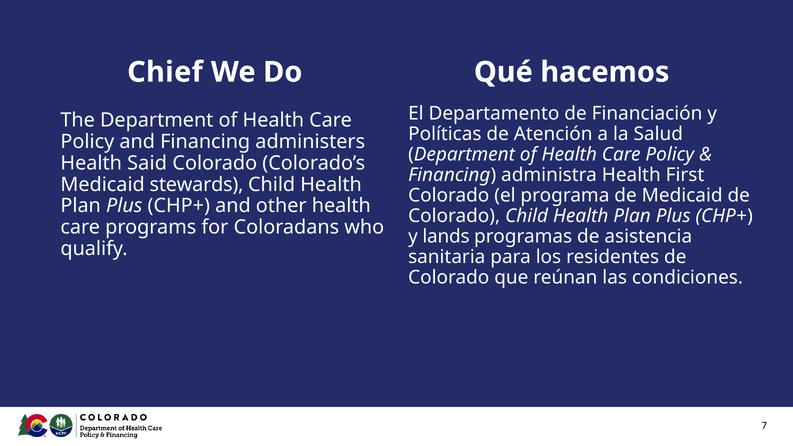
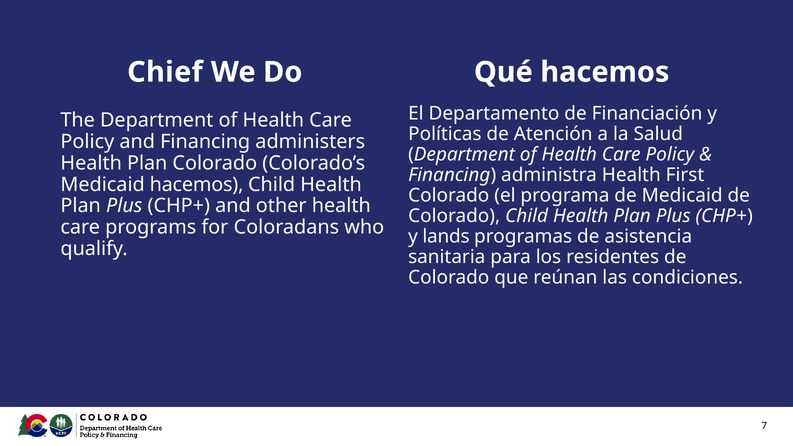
Said: Said -> Plan (147, 163)
Medicaid stewards: stewards -> hacemos (197, 184)
